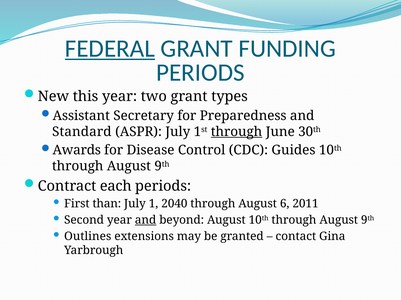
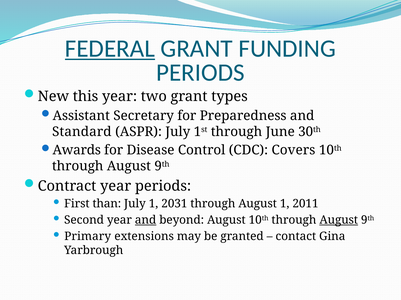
through underline: present -> none (237, 132)
Guides: Guides -> Covers (293, 151)
Contract each: each -> year (116, 186)
2040: 2040 -> 2031 (174, 204)
August 6: 6 -> 1 (285, 204)
August underline: none -> present (339, 221)
Outlines: Outlines -> Primary (88, 237)
